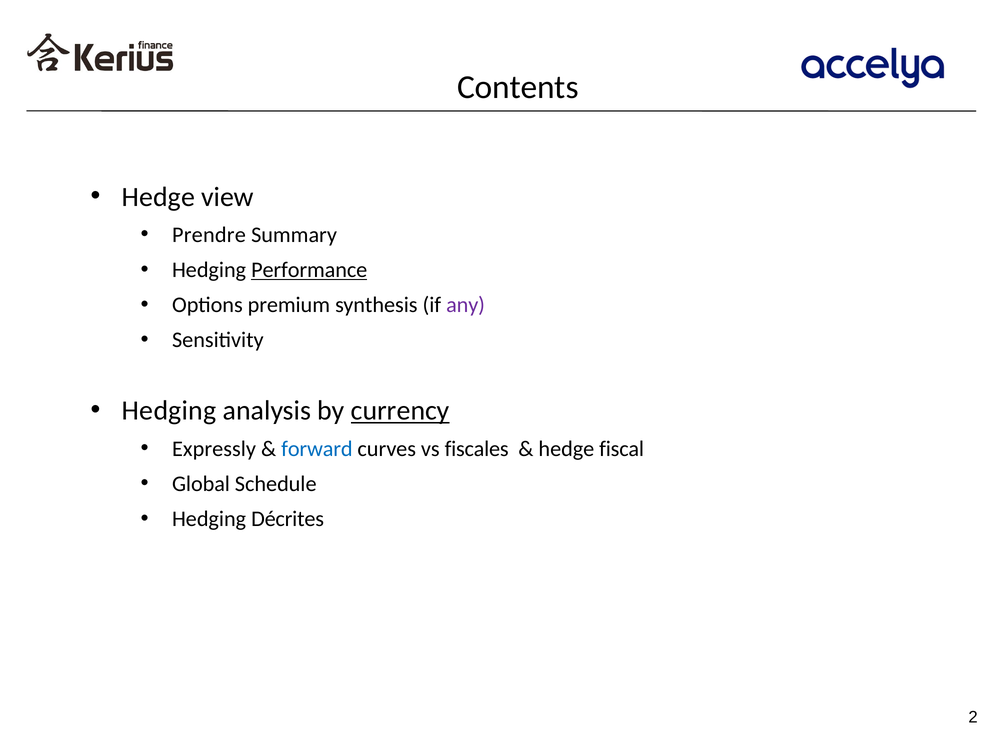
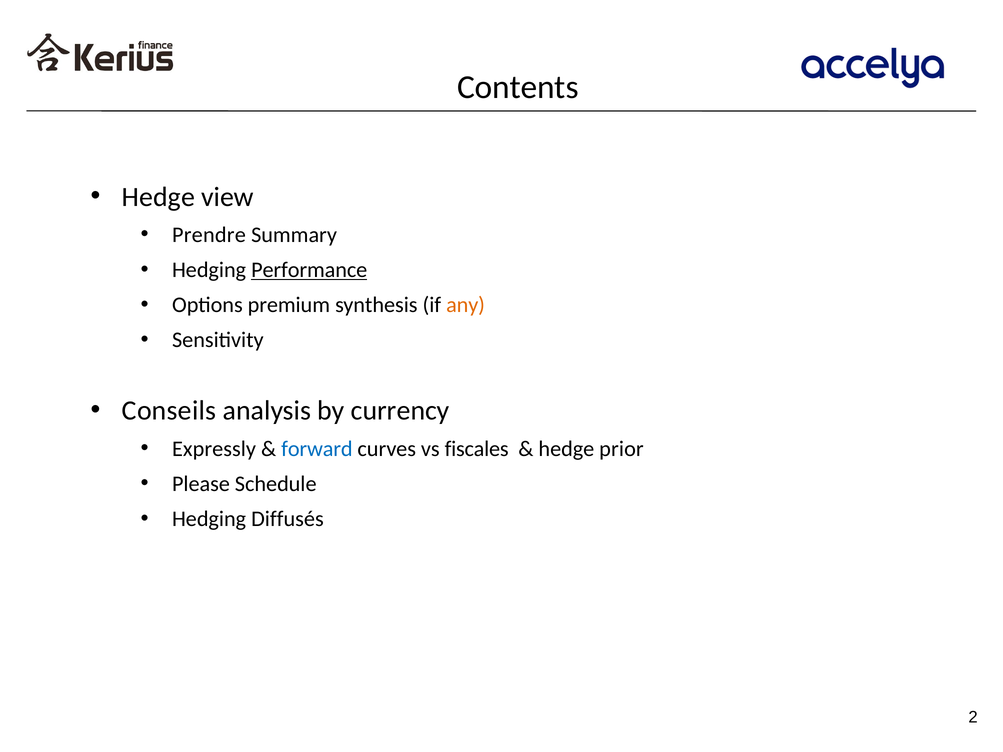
any colour: purple -> orange (466, 305)
Hedging: Hedging -> Conseils (169, 411)
currency underline: present -> none (400, 411)
fiscal: fiscal -> prior (621, 449)
Global: Global -> Please (201, 484)
Décrites: Décrites -> Diffusés (287, 519)
